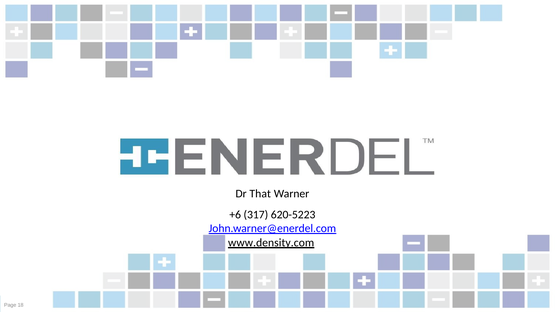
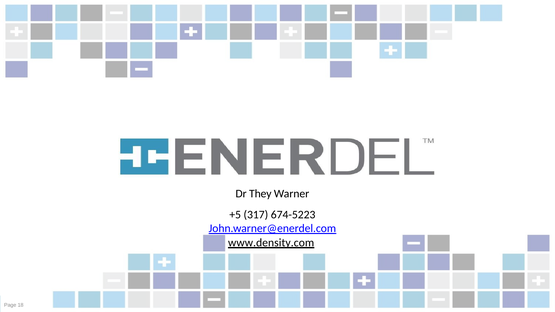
That: That -> They (260, 194)
+6: +6 -> +5 (235, 215)
620-5223: 620-5223 -> 674-5223 (293, 215)
